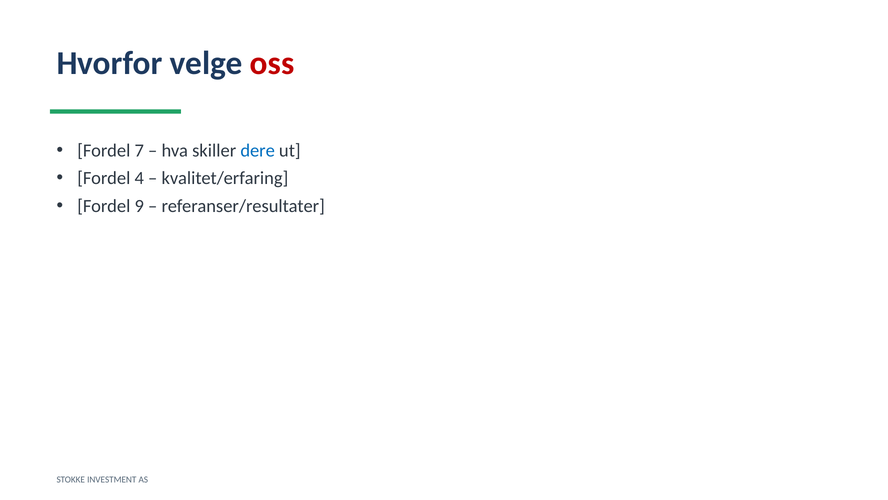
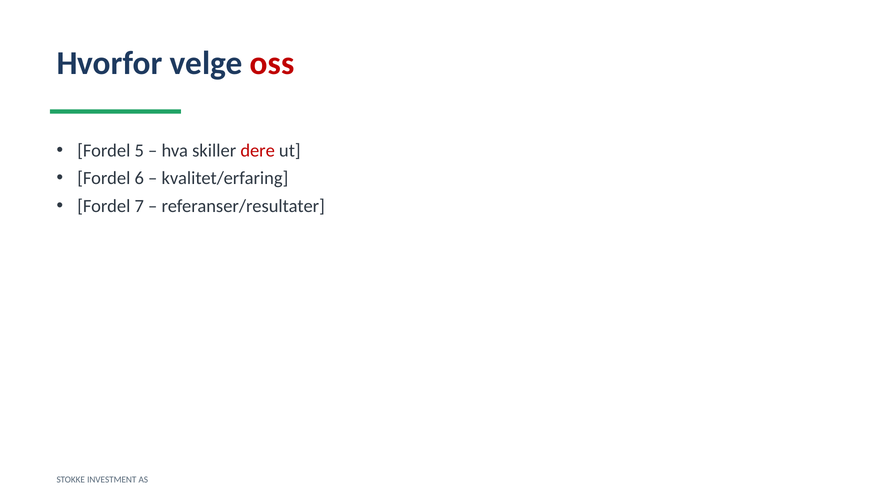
7: 7 -> 5 (139, 150)
dere colour: blue -> red (258, 150)
4: 4 -> 6 (139, 178)
9: 9 -> 7 (139, 206)
